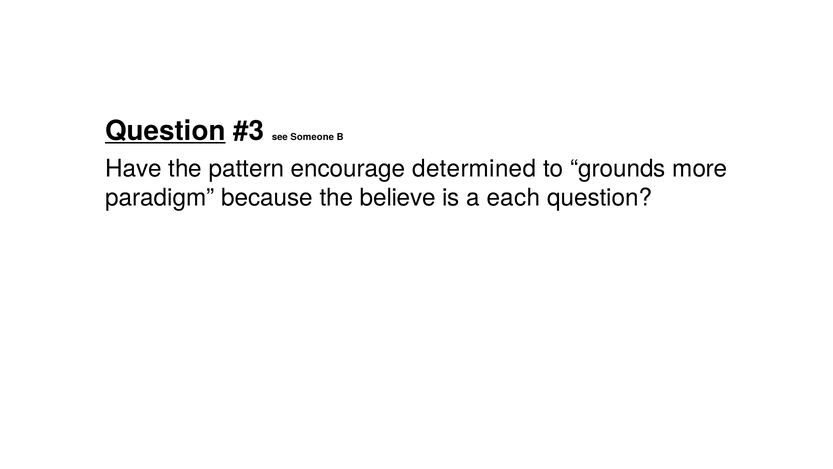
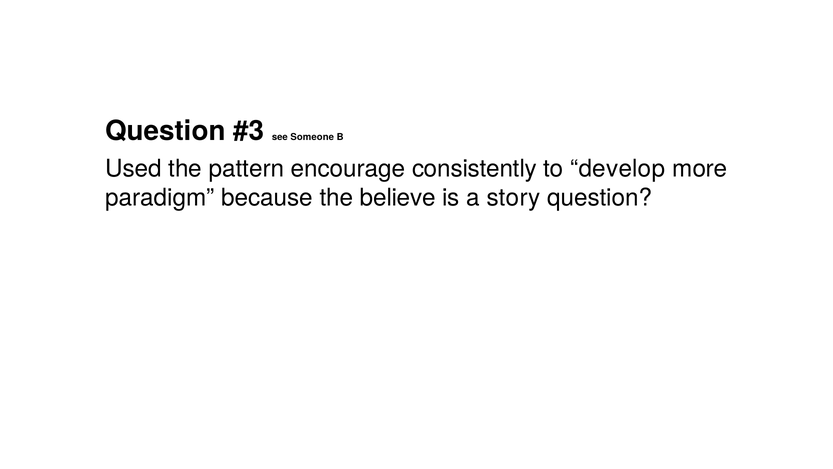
Question underline: present -> none (165, 131)
Have: Have -> Used (133, 168)
determined: determined -> consistently (474, 168)
grounds: grounds -> develop (618, 168)
each: each -> story (513, 198)
